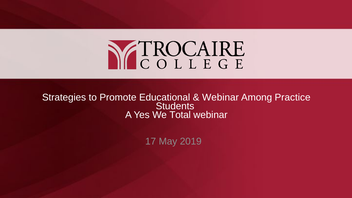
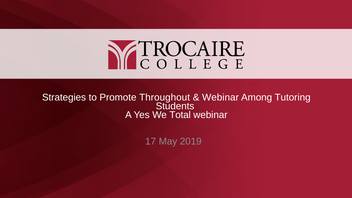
Educational: Educational -> Throughout (165, 97)
Practice: Practice -> Tutoring (293, 97)
